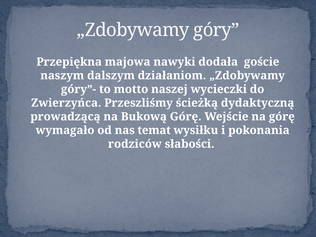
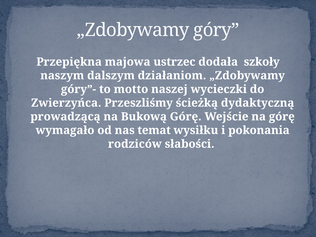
nawyki: nawyki -> ustrzec (174, 62)
goście: goście -> szkoły (262, 62)
